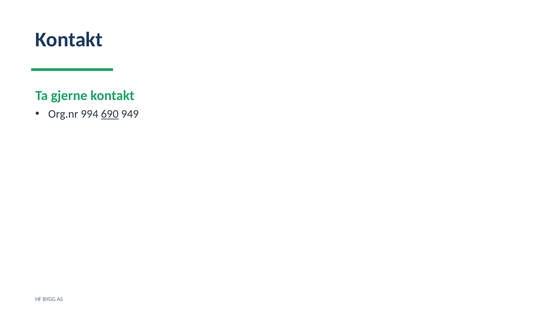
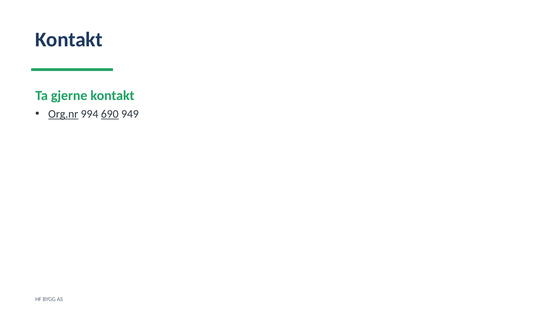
Org.nr underline: none -> present (63, 114)
